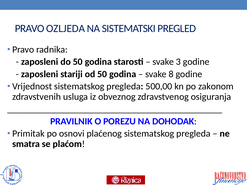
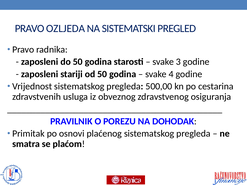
8: 8 -> 4 (171, 74)
zakonom: zakonom -> cestarina (216, 86)
